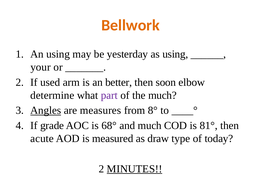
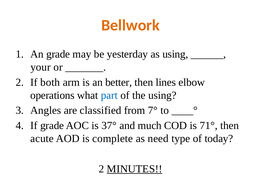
An using: using -> grade (58, 54)
used: used -> both (50, 83)
soon: soon -> lines (166, 83)
determine: determine -> operations (52, 96)
part colour: purple -> blue (109, 96)
the much: much -> using (162, 96)
Angles underline: present -> none (46, 111)
measures: measures -> classified (101, 111)
8°: 8° -> 7° (153, 111)
68°: 68° -> 37° (109, 126)
81°: 81° -> 71° (209, 126)
measured: measured -> complete (113, 139)
draw: draw -> need (158, 139)
